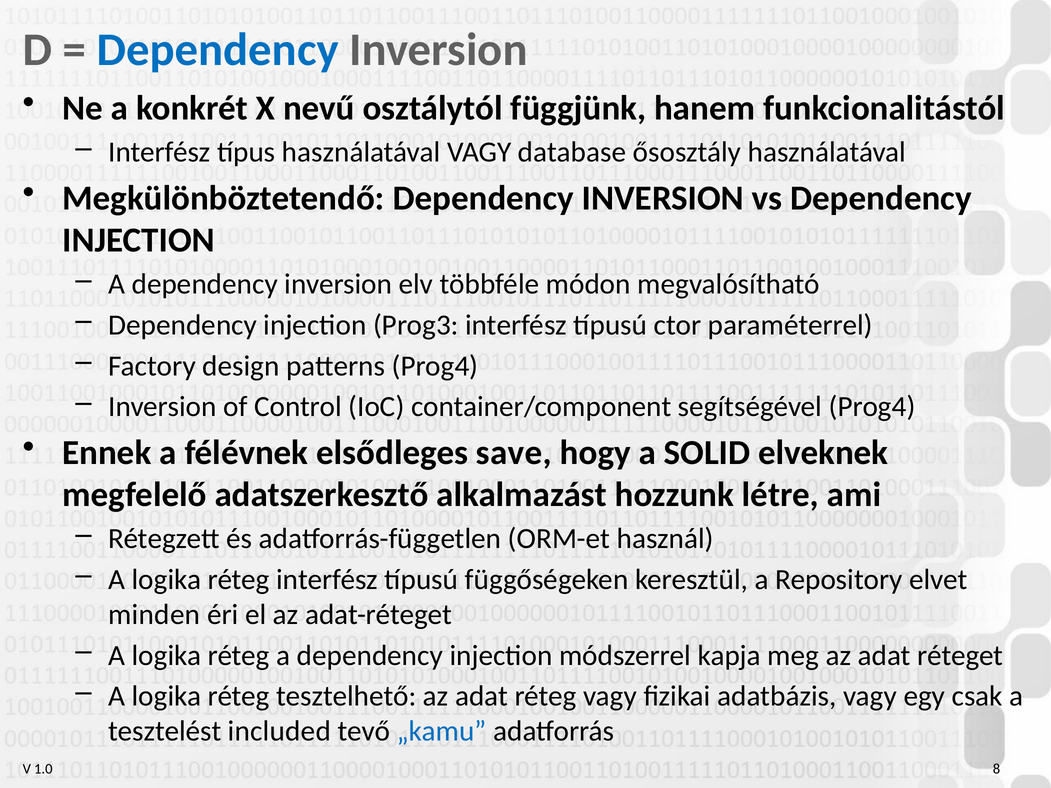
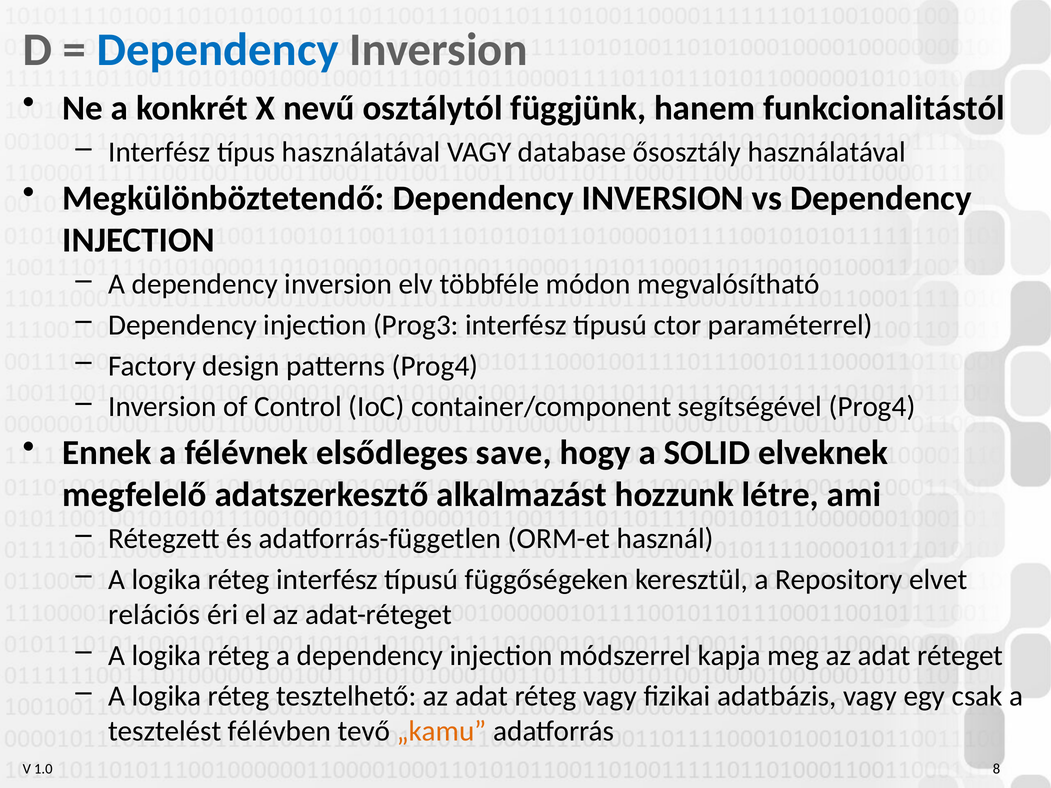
minden: minden -> relációs (154, 615)
included: included -> félévben (279, 732)
„kamu colour: blue -> orange (442, 732)
